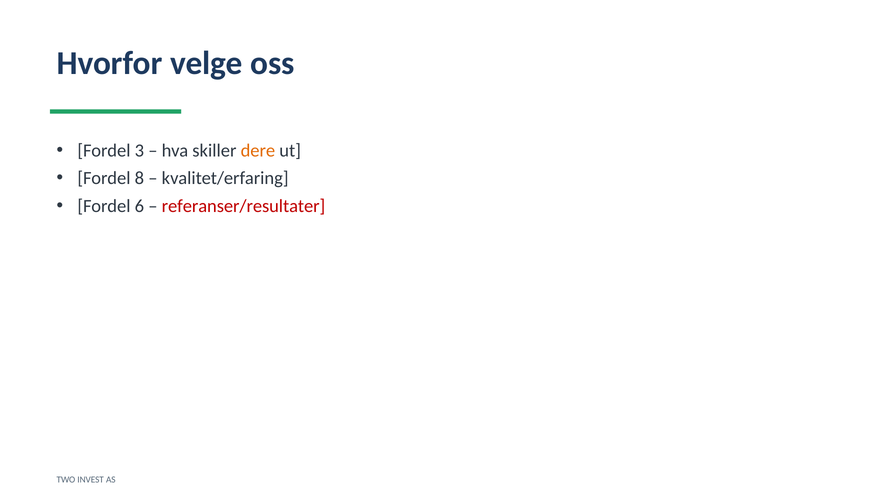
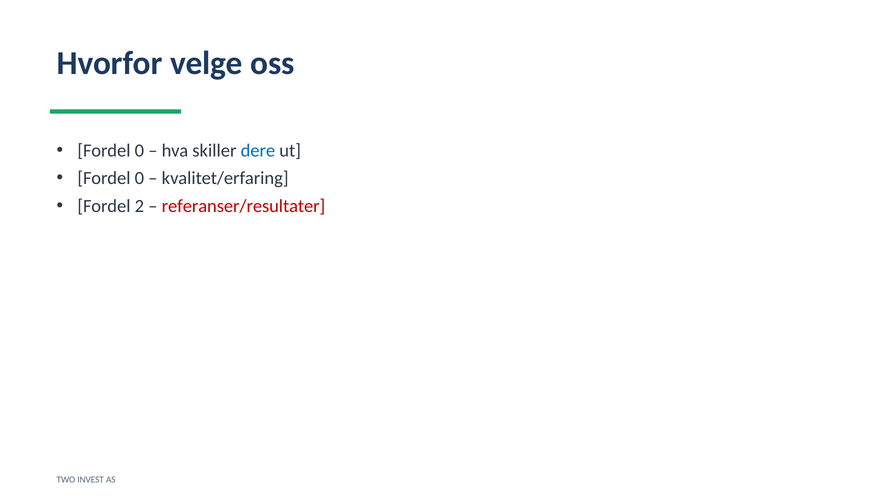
3: 3 -> 0 (139, 151)
dere colour: orange -> blue (258, 151)
8: 8 -> 0 (139, 178)
6: 6 -> 2 (139, 206)
